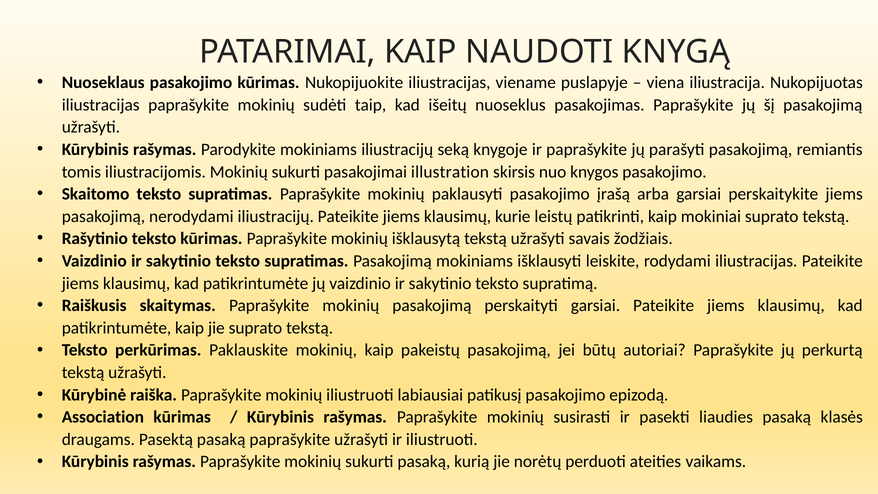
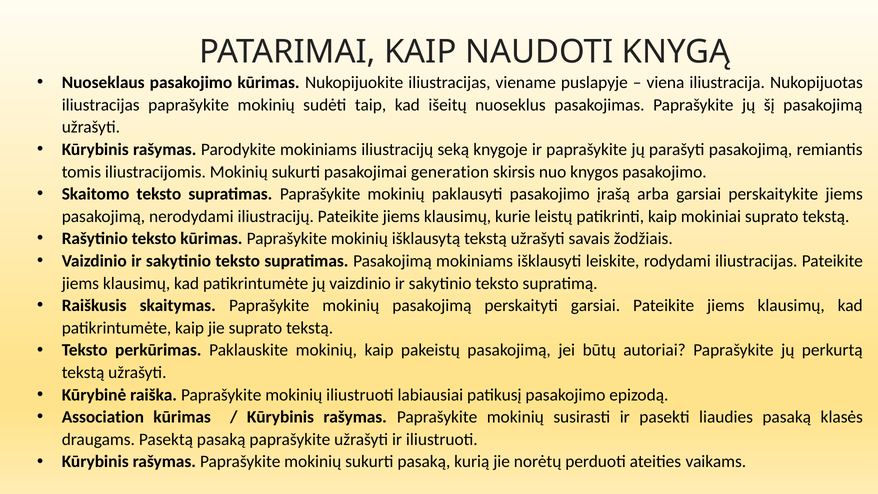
illustration: illustration -> generation (450, 172)
